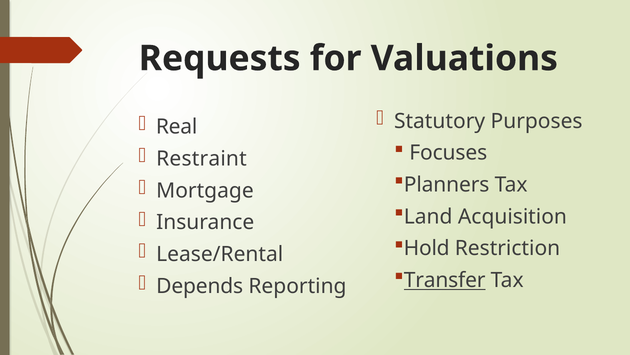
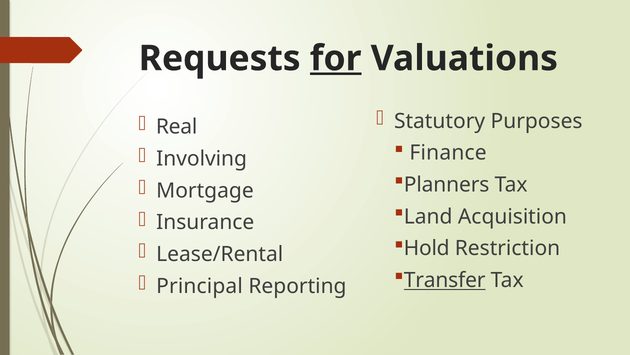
for underline: none -> present (336, 58)
Focuses: Focuses -> Finance (448, 153)
Restraint: Restraint -> Involving (202, 158)
Depends: Depends -> Principal (200, 286)
